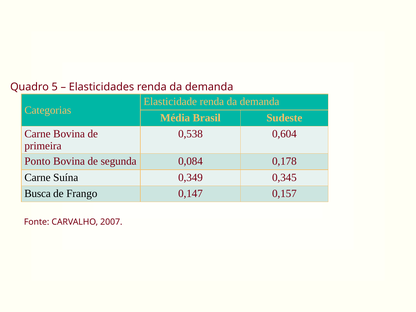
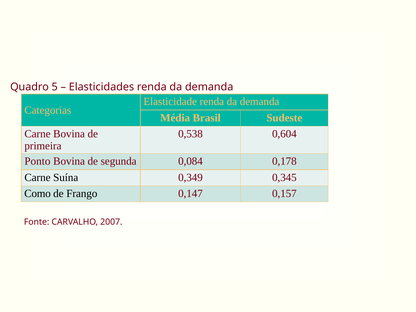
Busca: Busca -> Como (38, 194)
